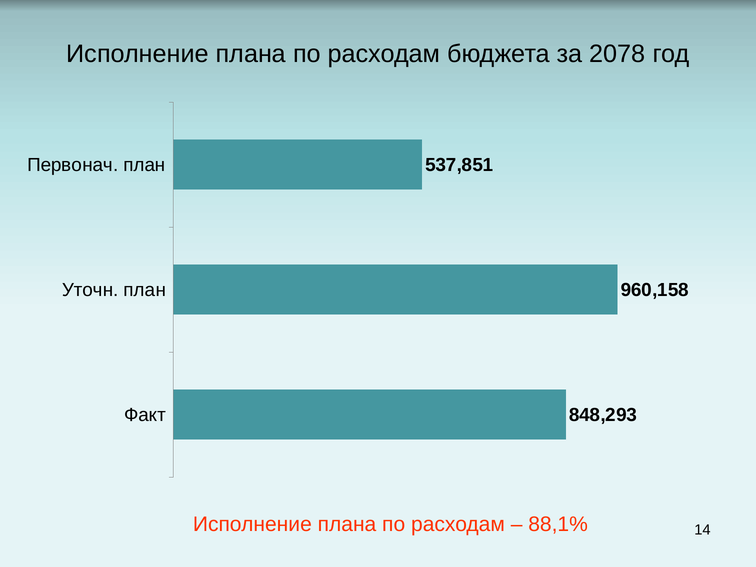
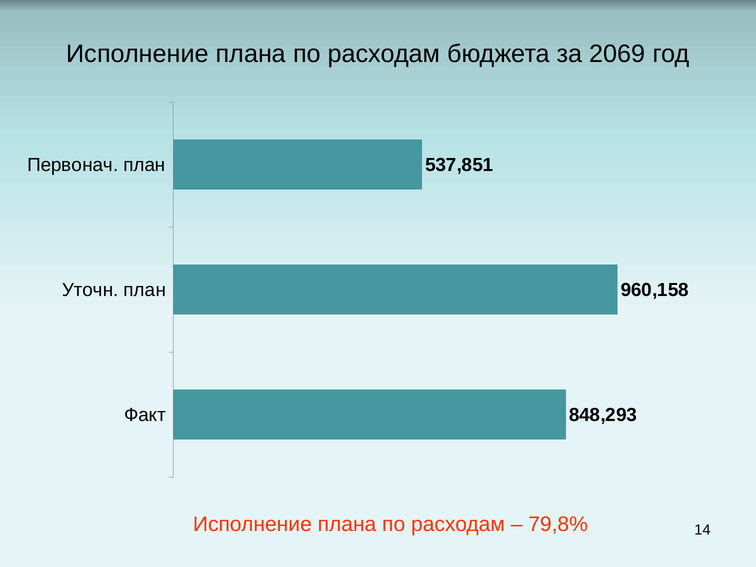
2078: 2078 -> 2069 (617, 54)
88,1%: 88,1% -> 79,8% (558, 524)
